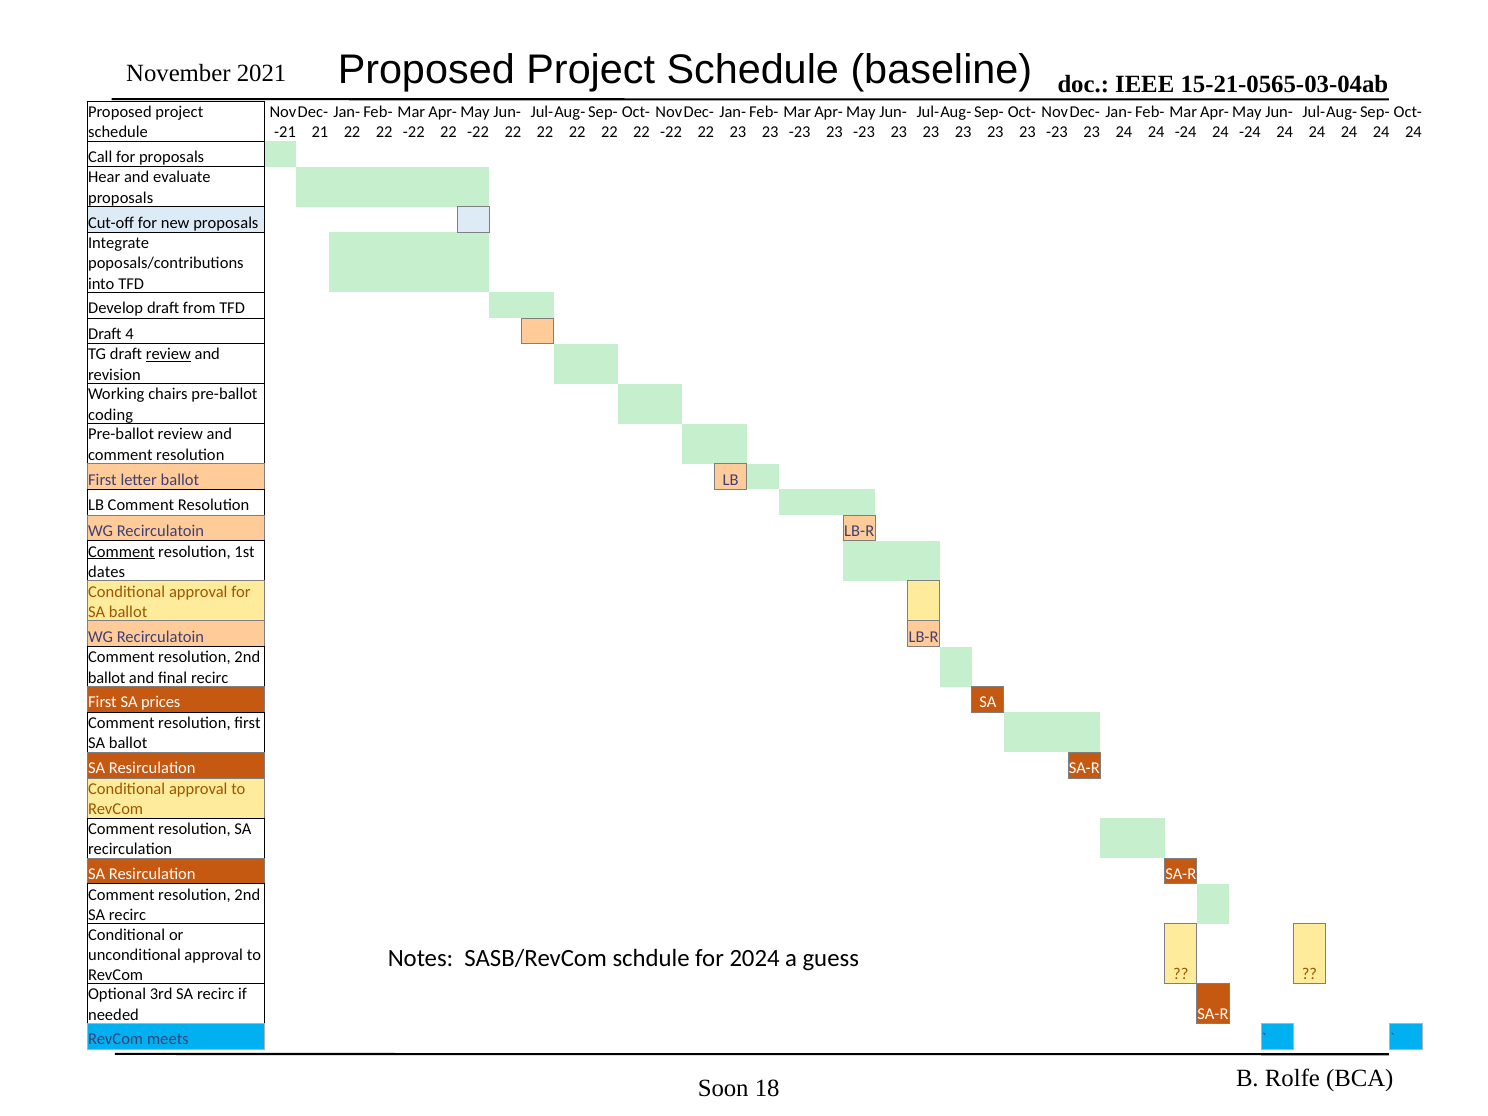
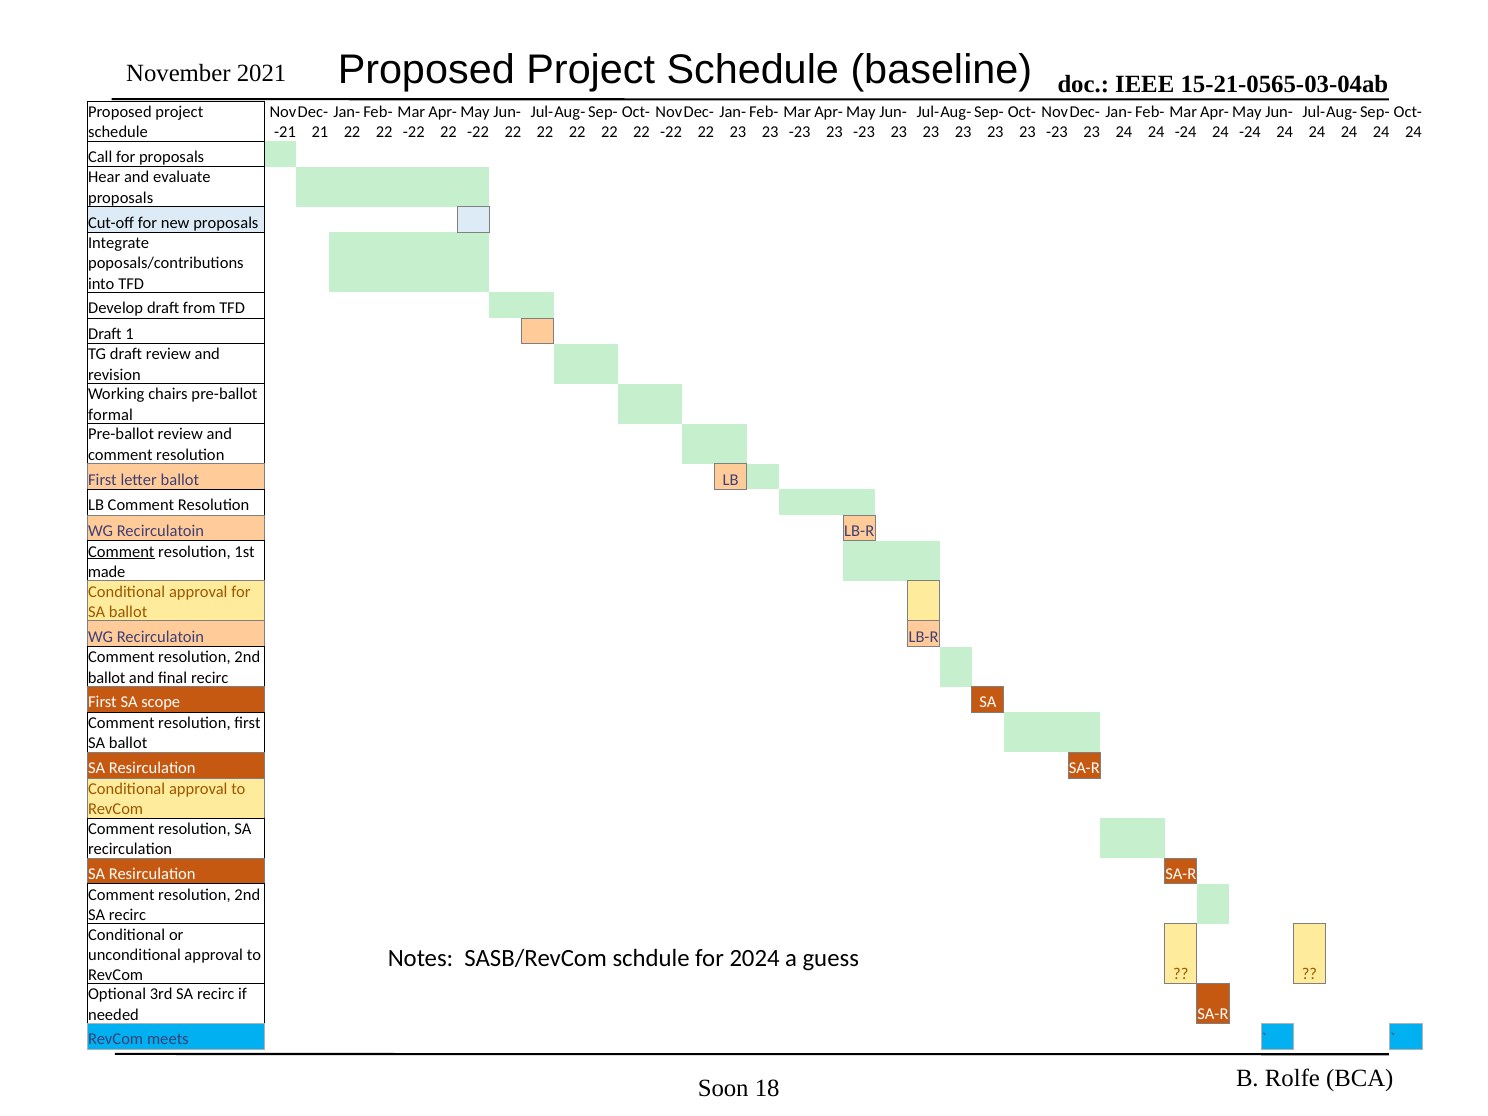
4: 4 -> 1 (130, 334)
review underline: present -> none (168, 354)
coding: coding -> formal (111, 415)
dates: dates -> made (107, 572)
prices: prices -> scope (161, 702)
